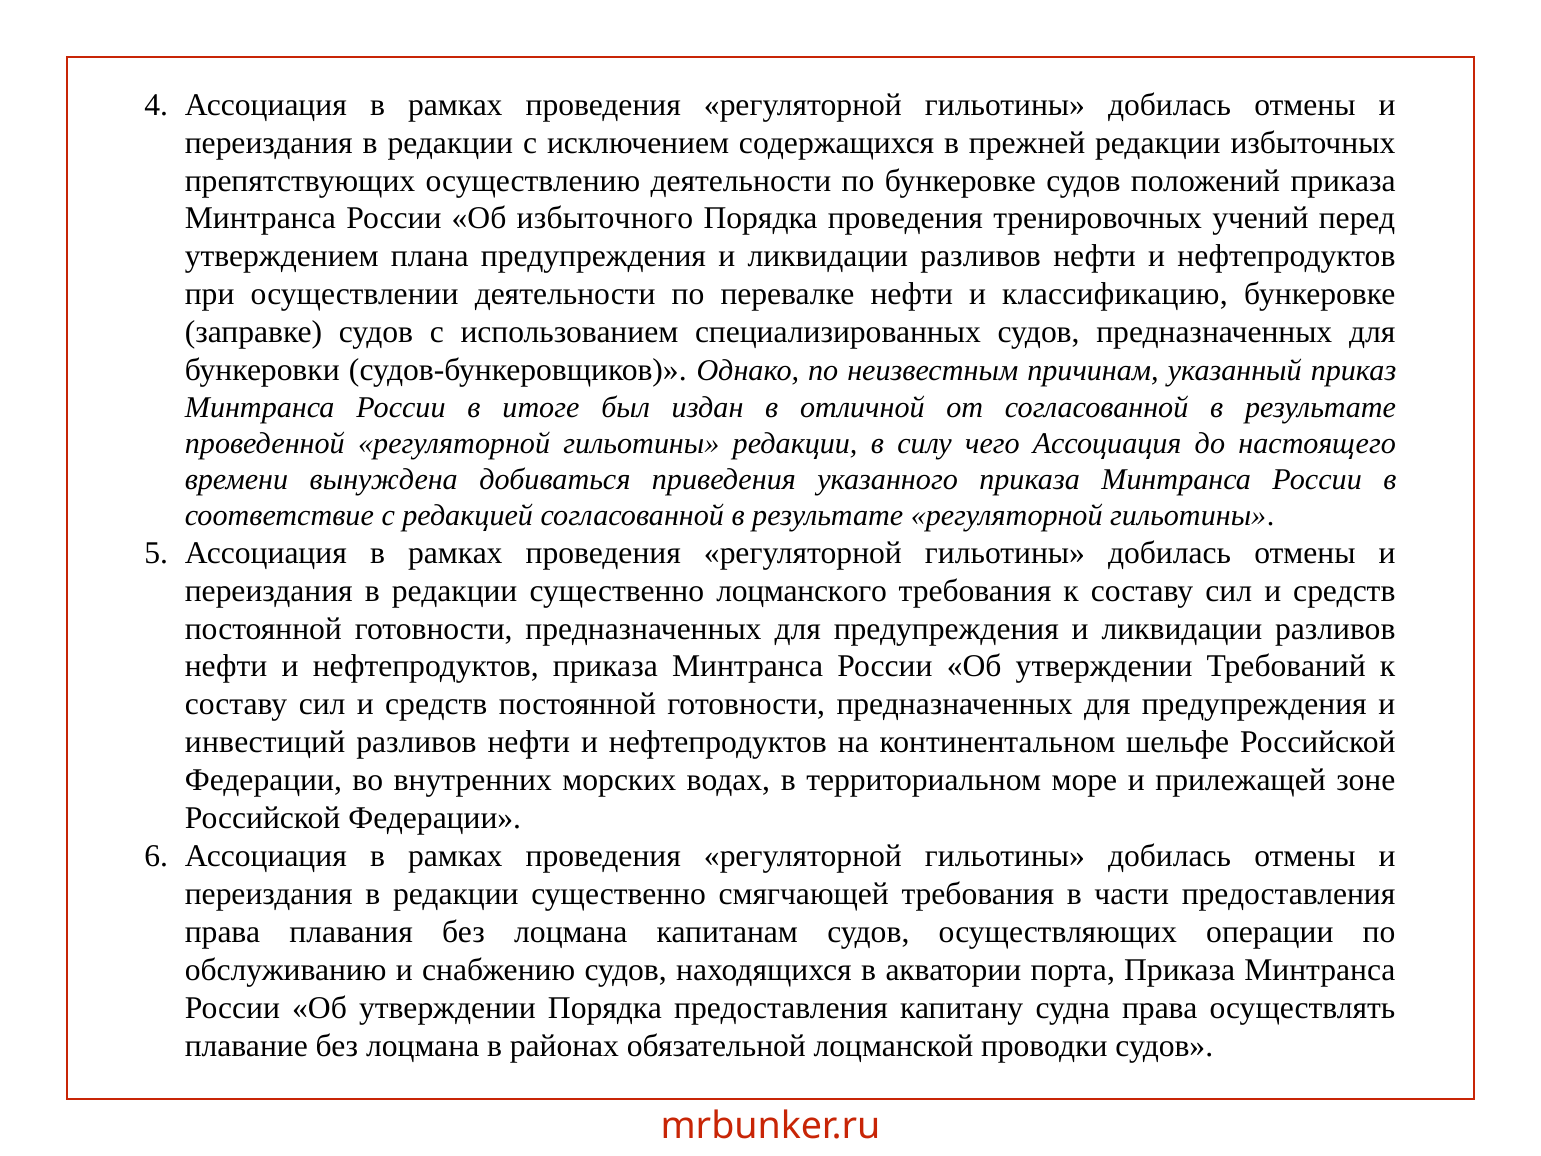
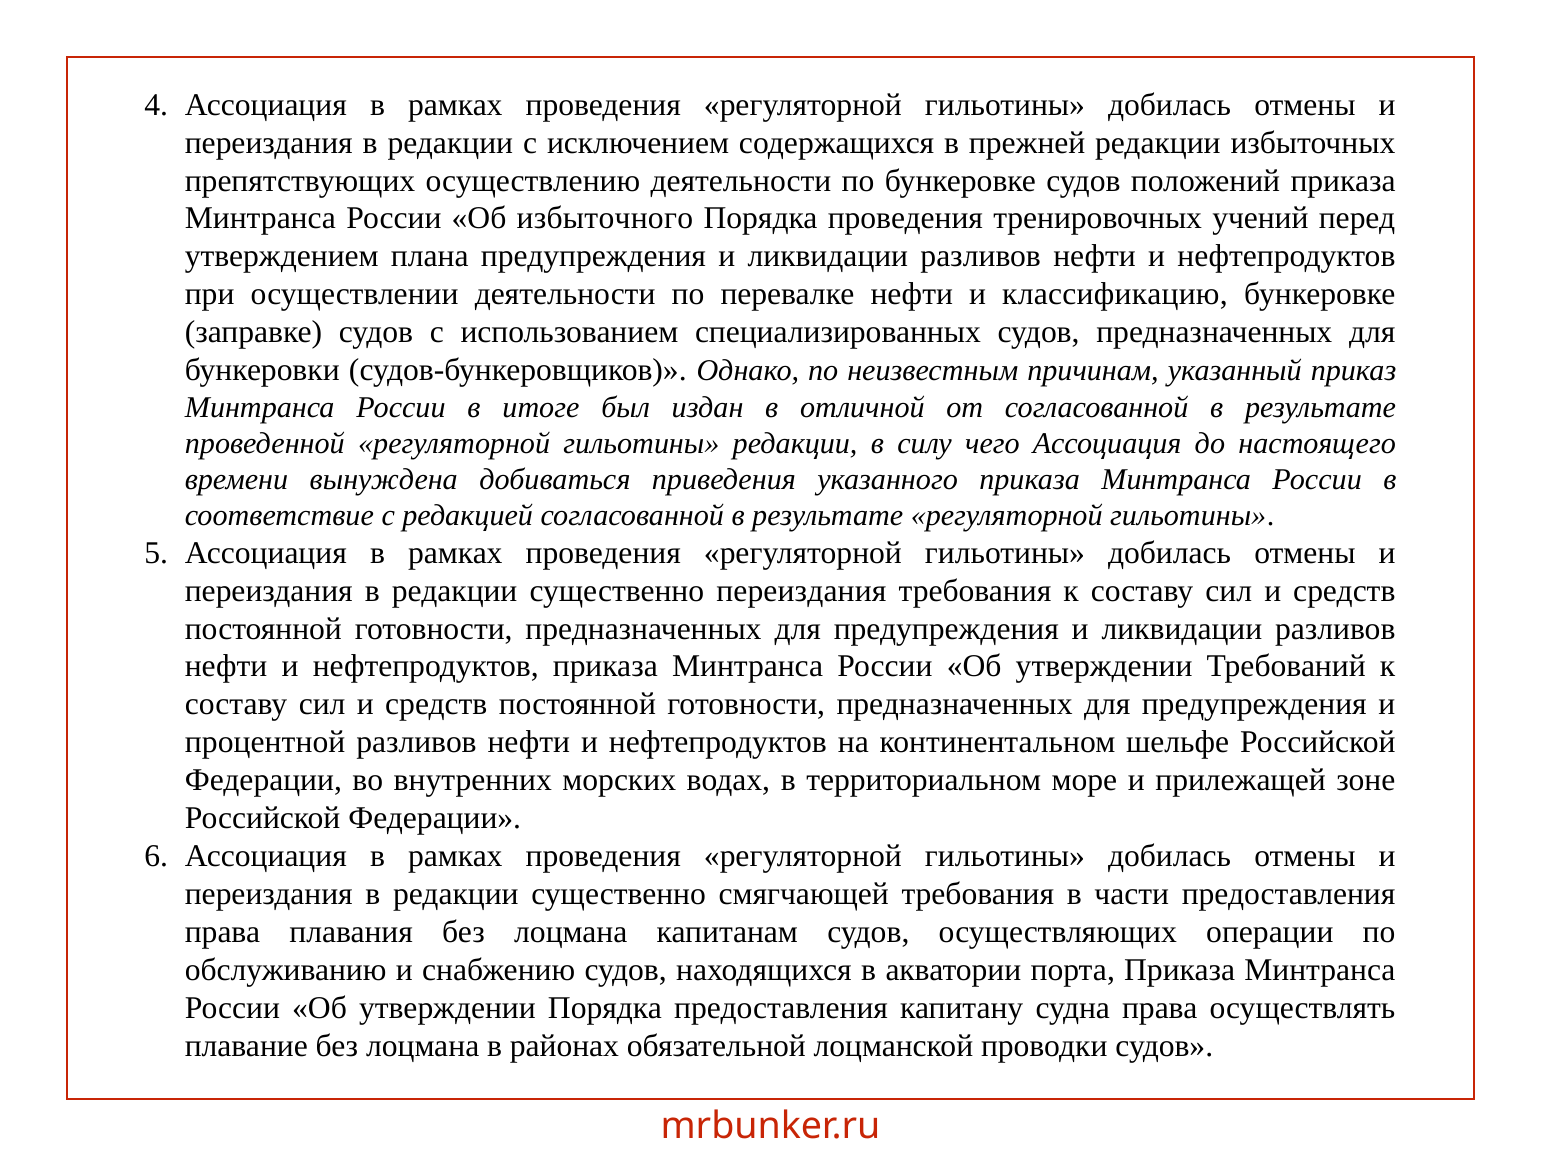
существенно лоцманского: лоцманского -> переиздания (801, 591)
инвестиций: инвестиций -> процентной (265, 742)
